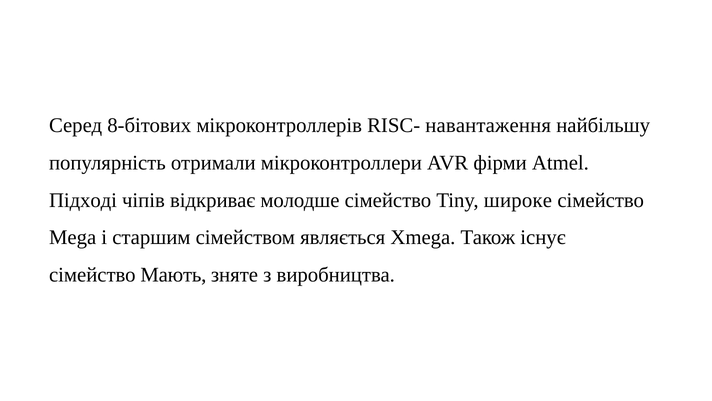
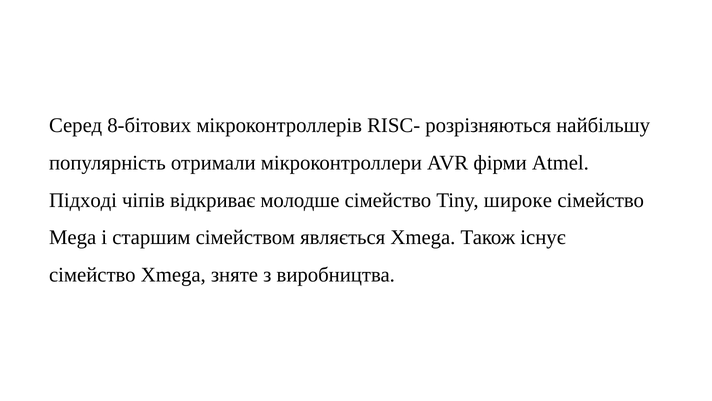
навантаження: навантаження -> розрізняються (488, 125)
сімейство Мають: Мають -> Xmega (173, 275)
